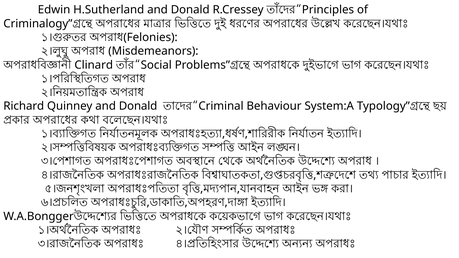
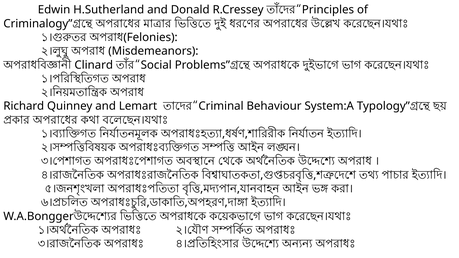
Quinney and Donald: Donald -> Lemart (138, 106)
